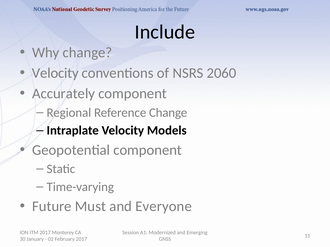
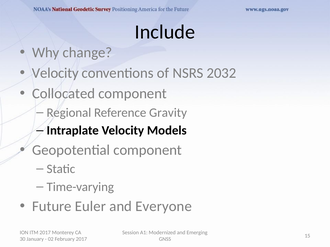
2060: 2060 -> 2032 (221, 73)
Accurately: Accurately -> Collocated (64, 94)
Reference Change: Change -> Gravity (168, 113)
Must: Must -> Euler (90, 207)
